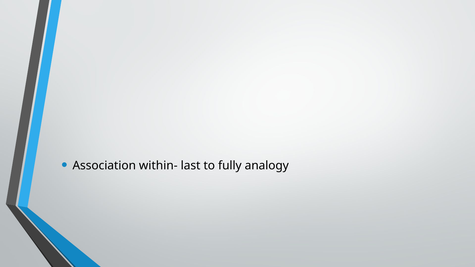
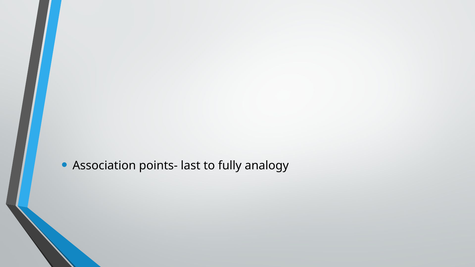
within-: within- -> points- (158, 166)
